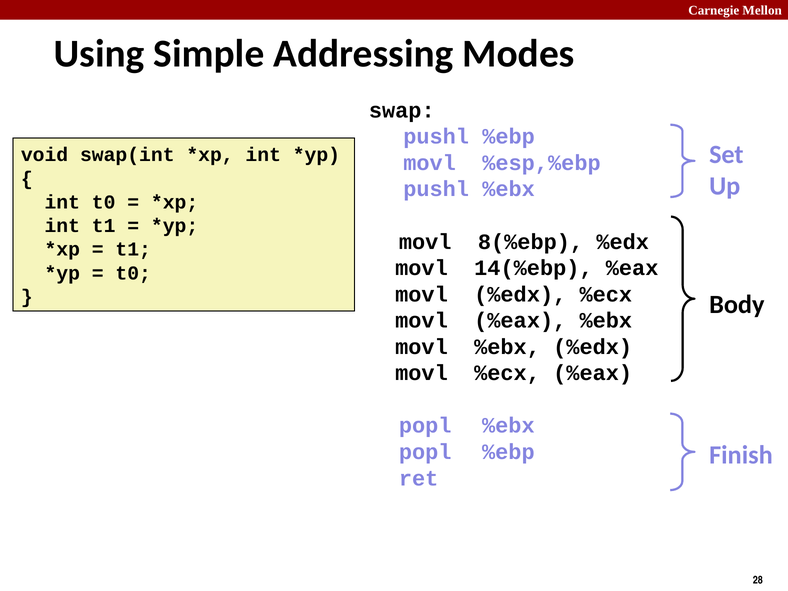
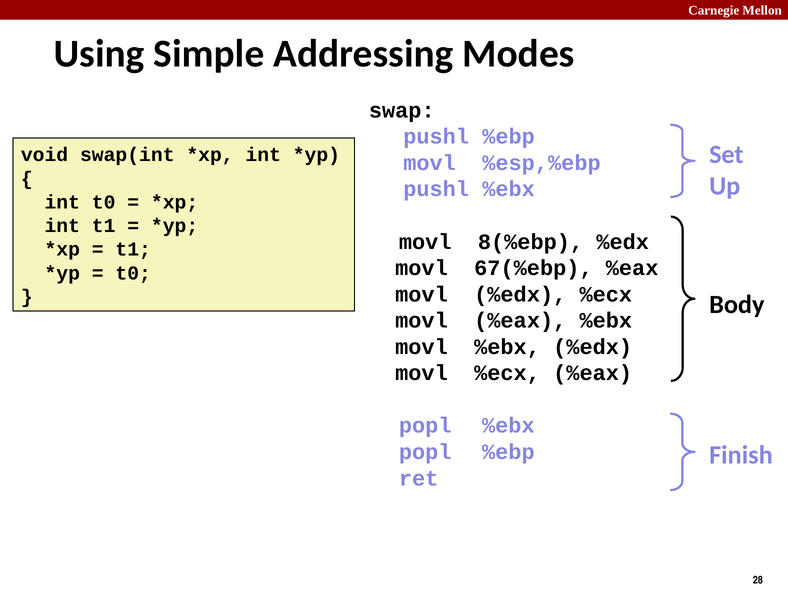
14(%ebp: 14(%ebp -> 67(%ebp (533, 268)
